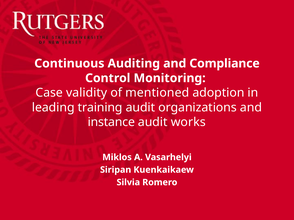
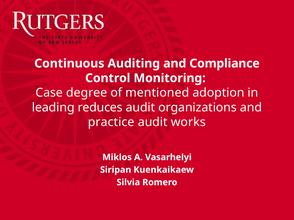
validity: validity -> degree (87, 93)
training: training -> reduces (100, 108)
instance: instance -> practice (111, 122)
